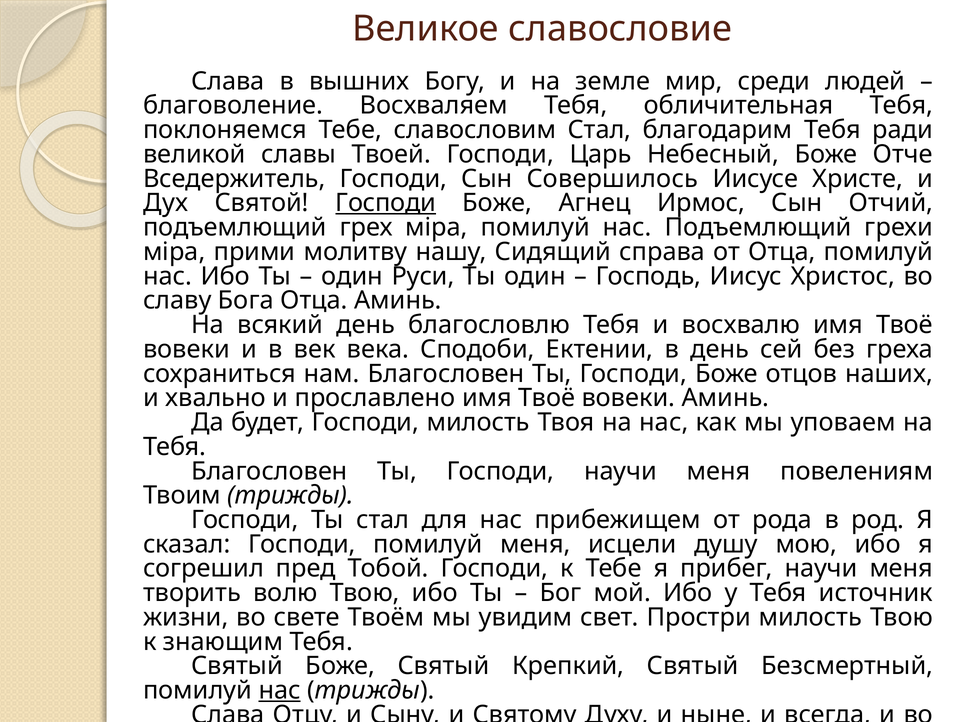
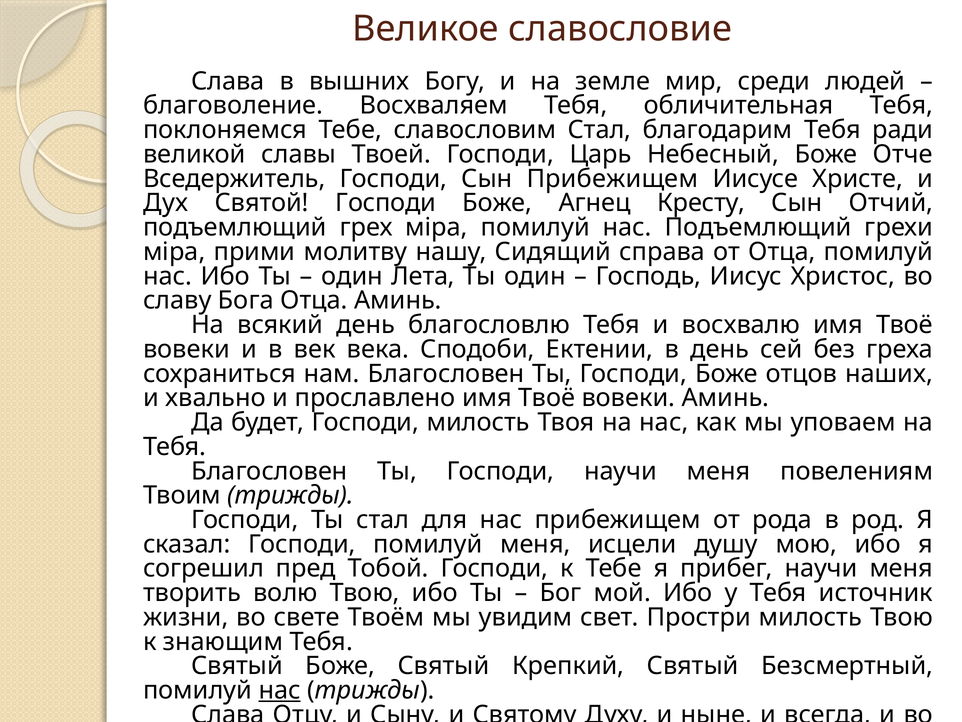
Сын Совершилось: Совершилось -> Прибежищем (612, 179)
Господи underline: present -> none (386, 203)
Ирмос: Ирмос -> Кресту (701, 203)
Руси: Руси -> Лета (423, 276)
